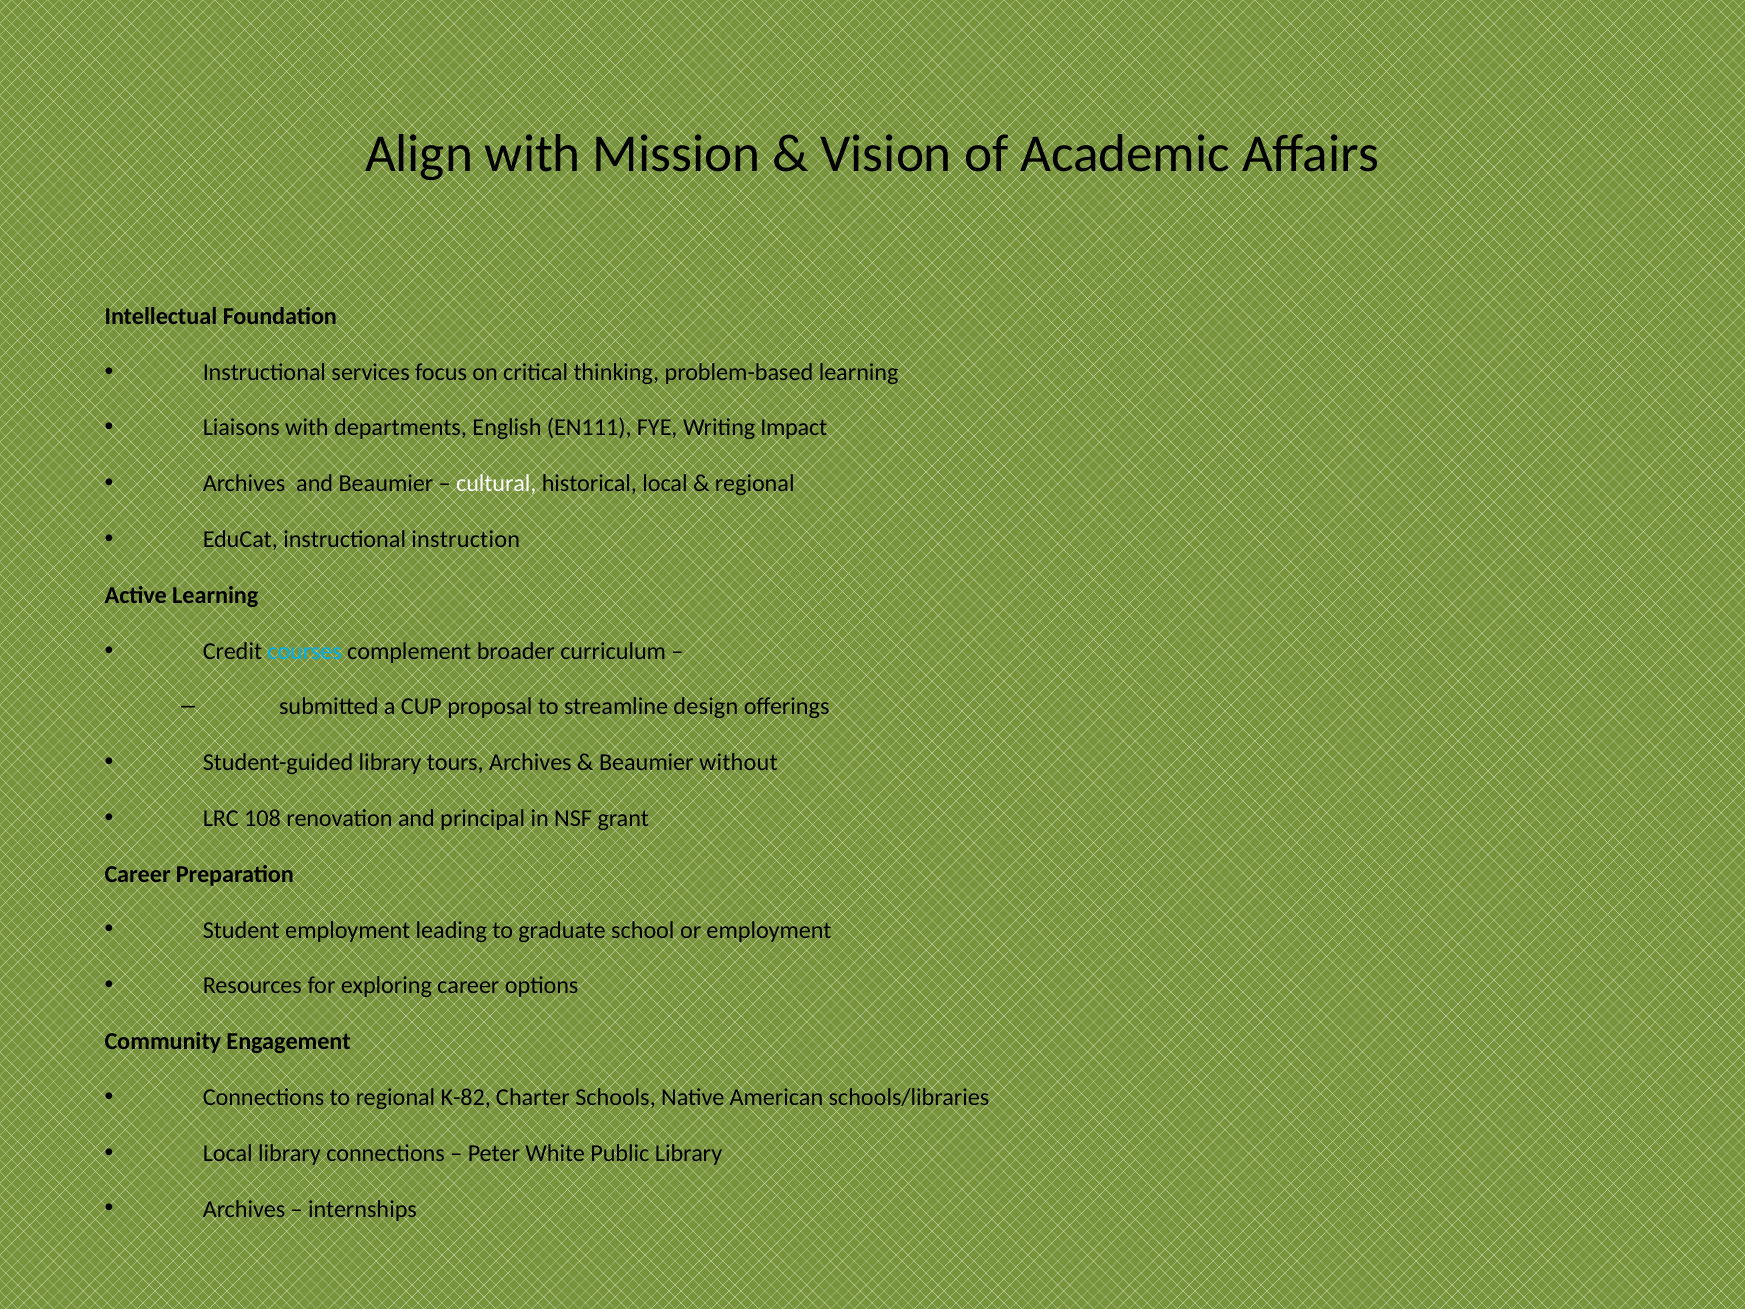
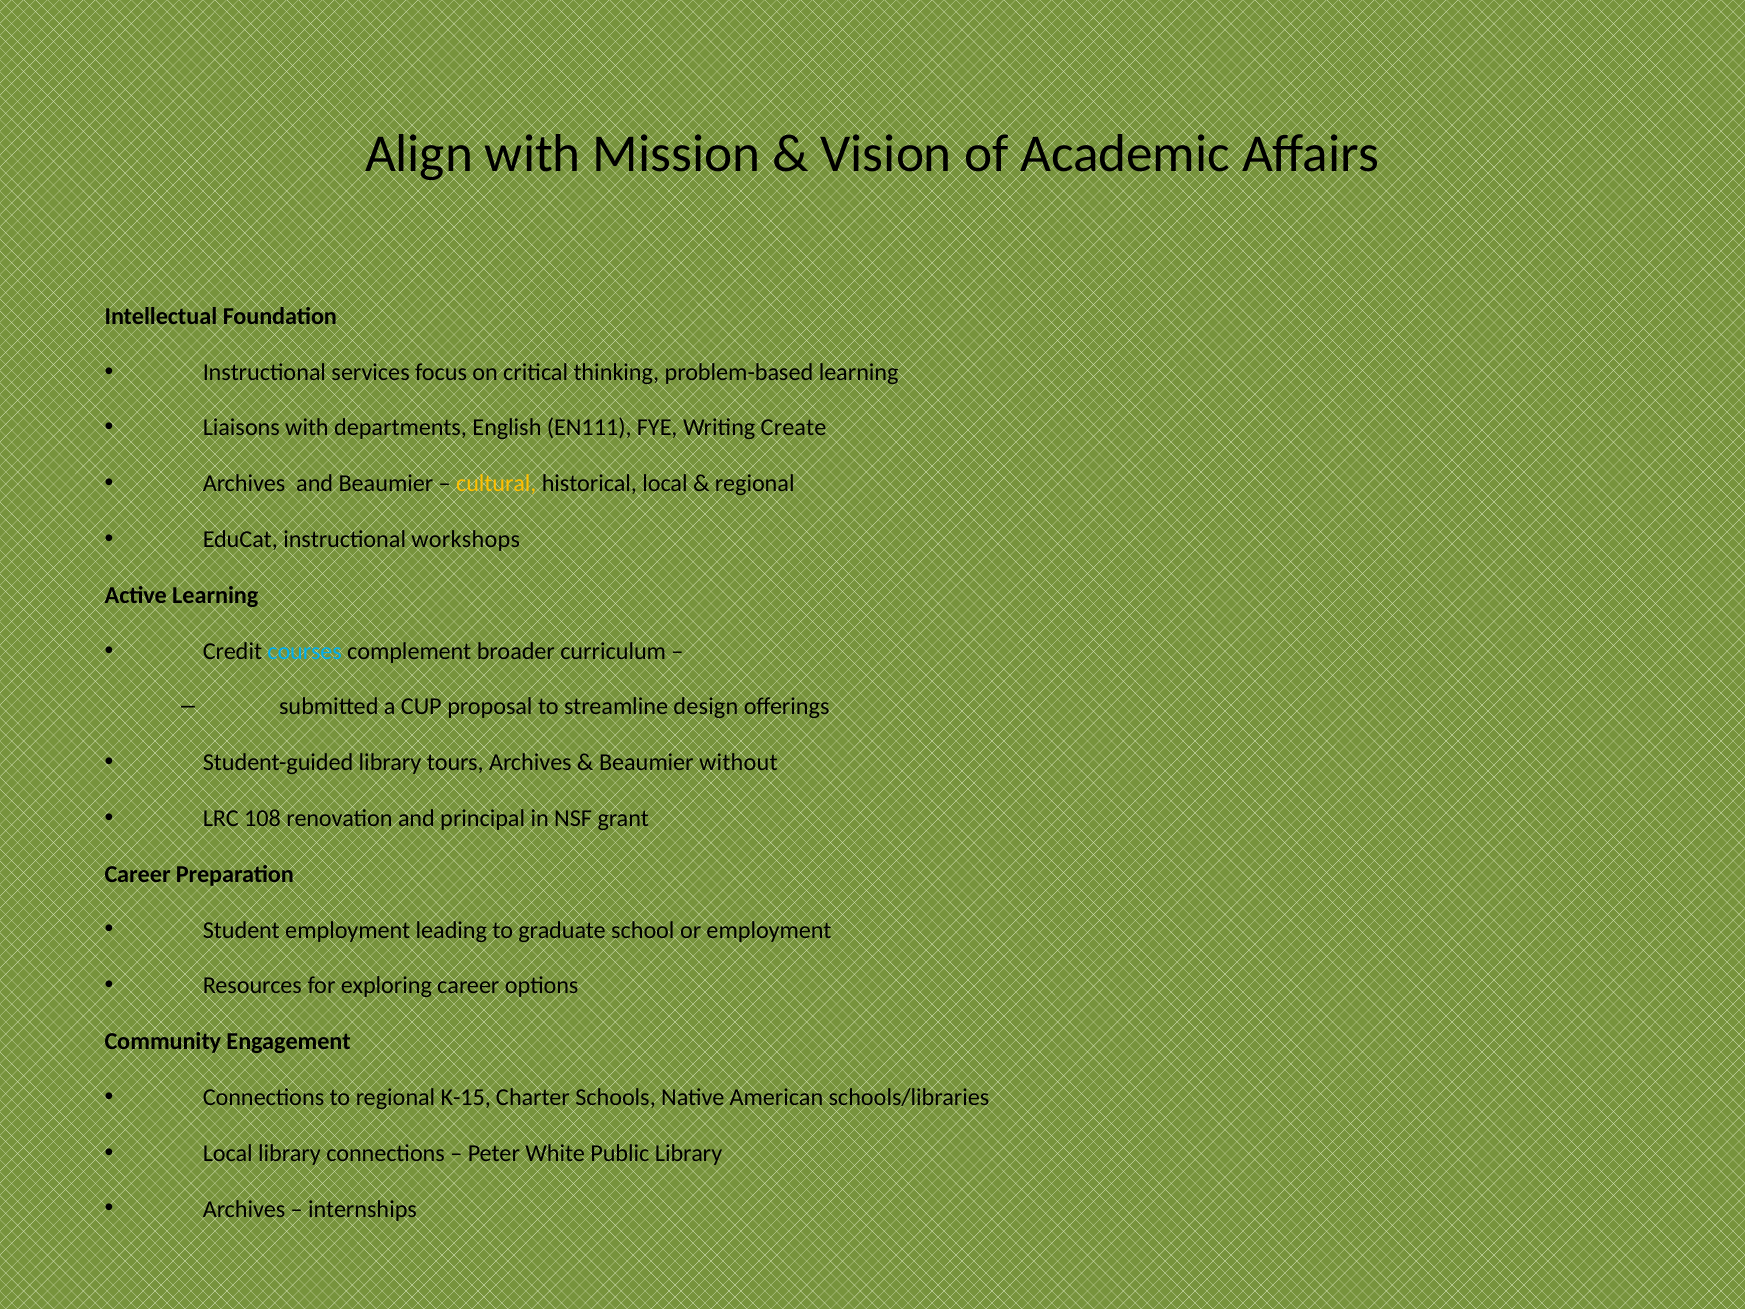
Impact: Impact -> Create (794, 428)
cultural colour: white -> yellow (496, 484)
instruction: instruction -> workshops (466, 539)
K-82: K-82 -> K-15 (466, 1097)
